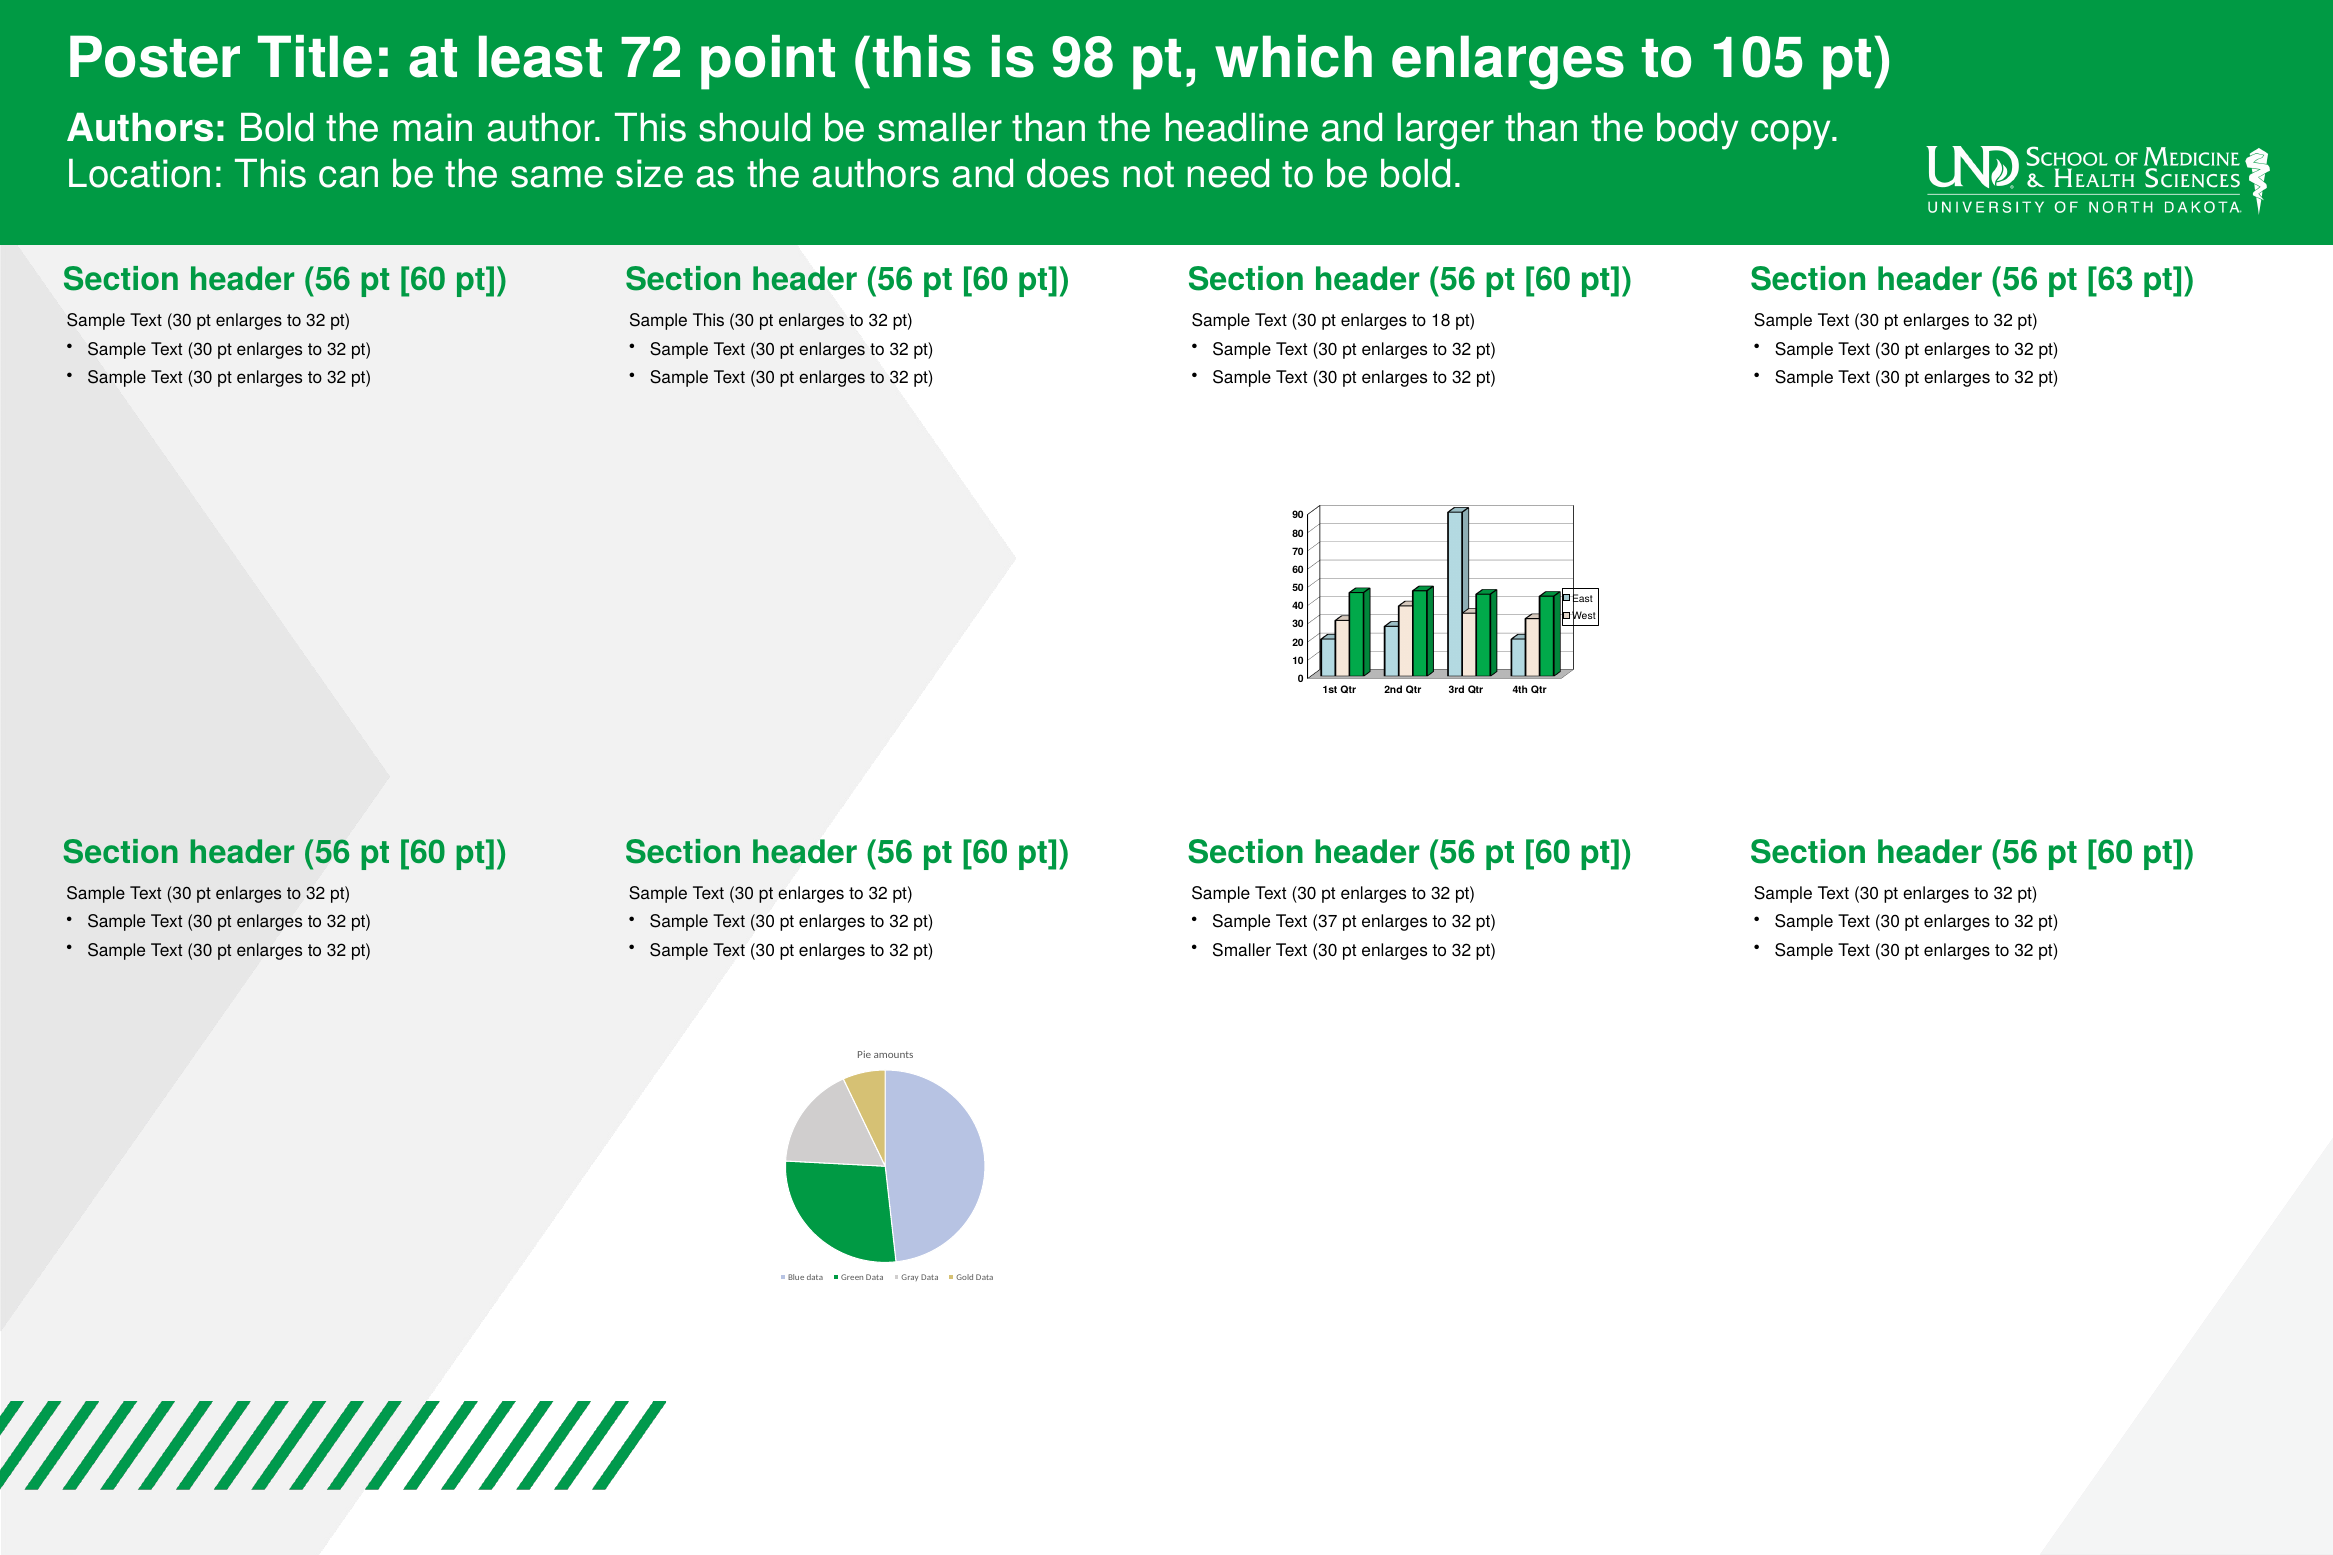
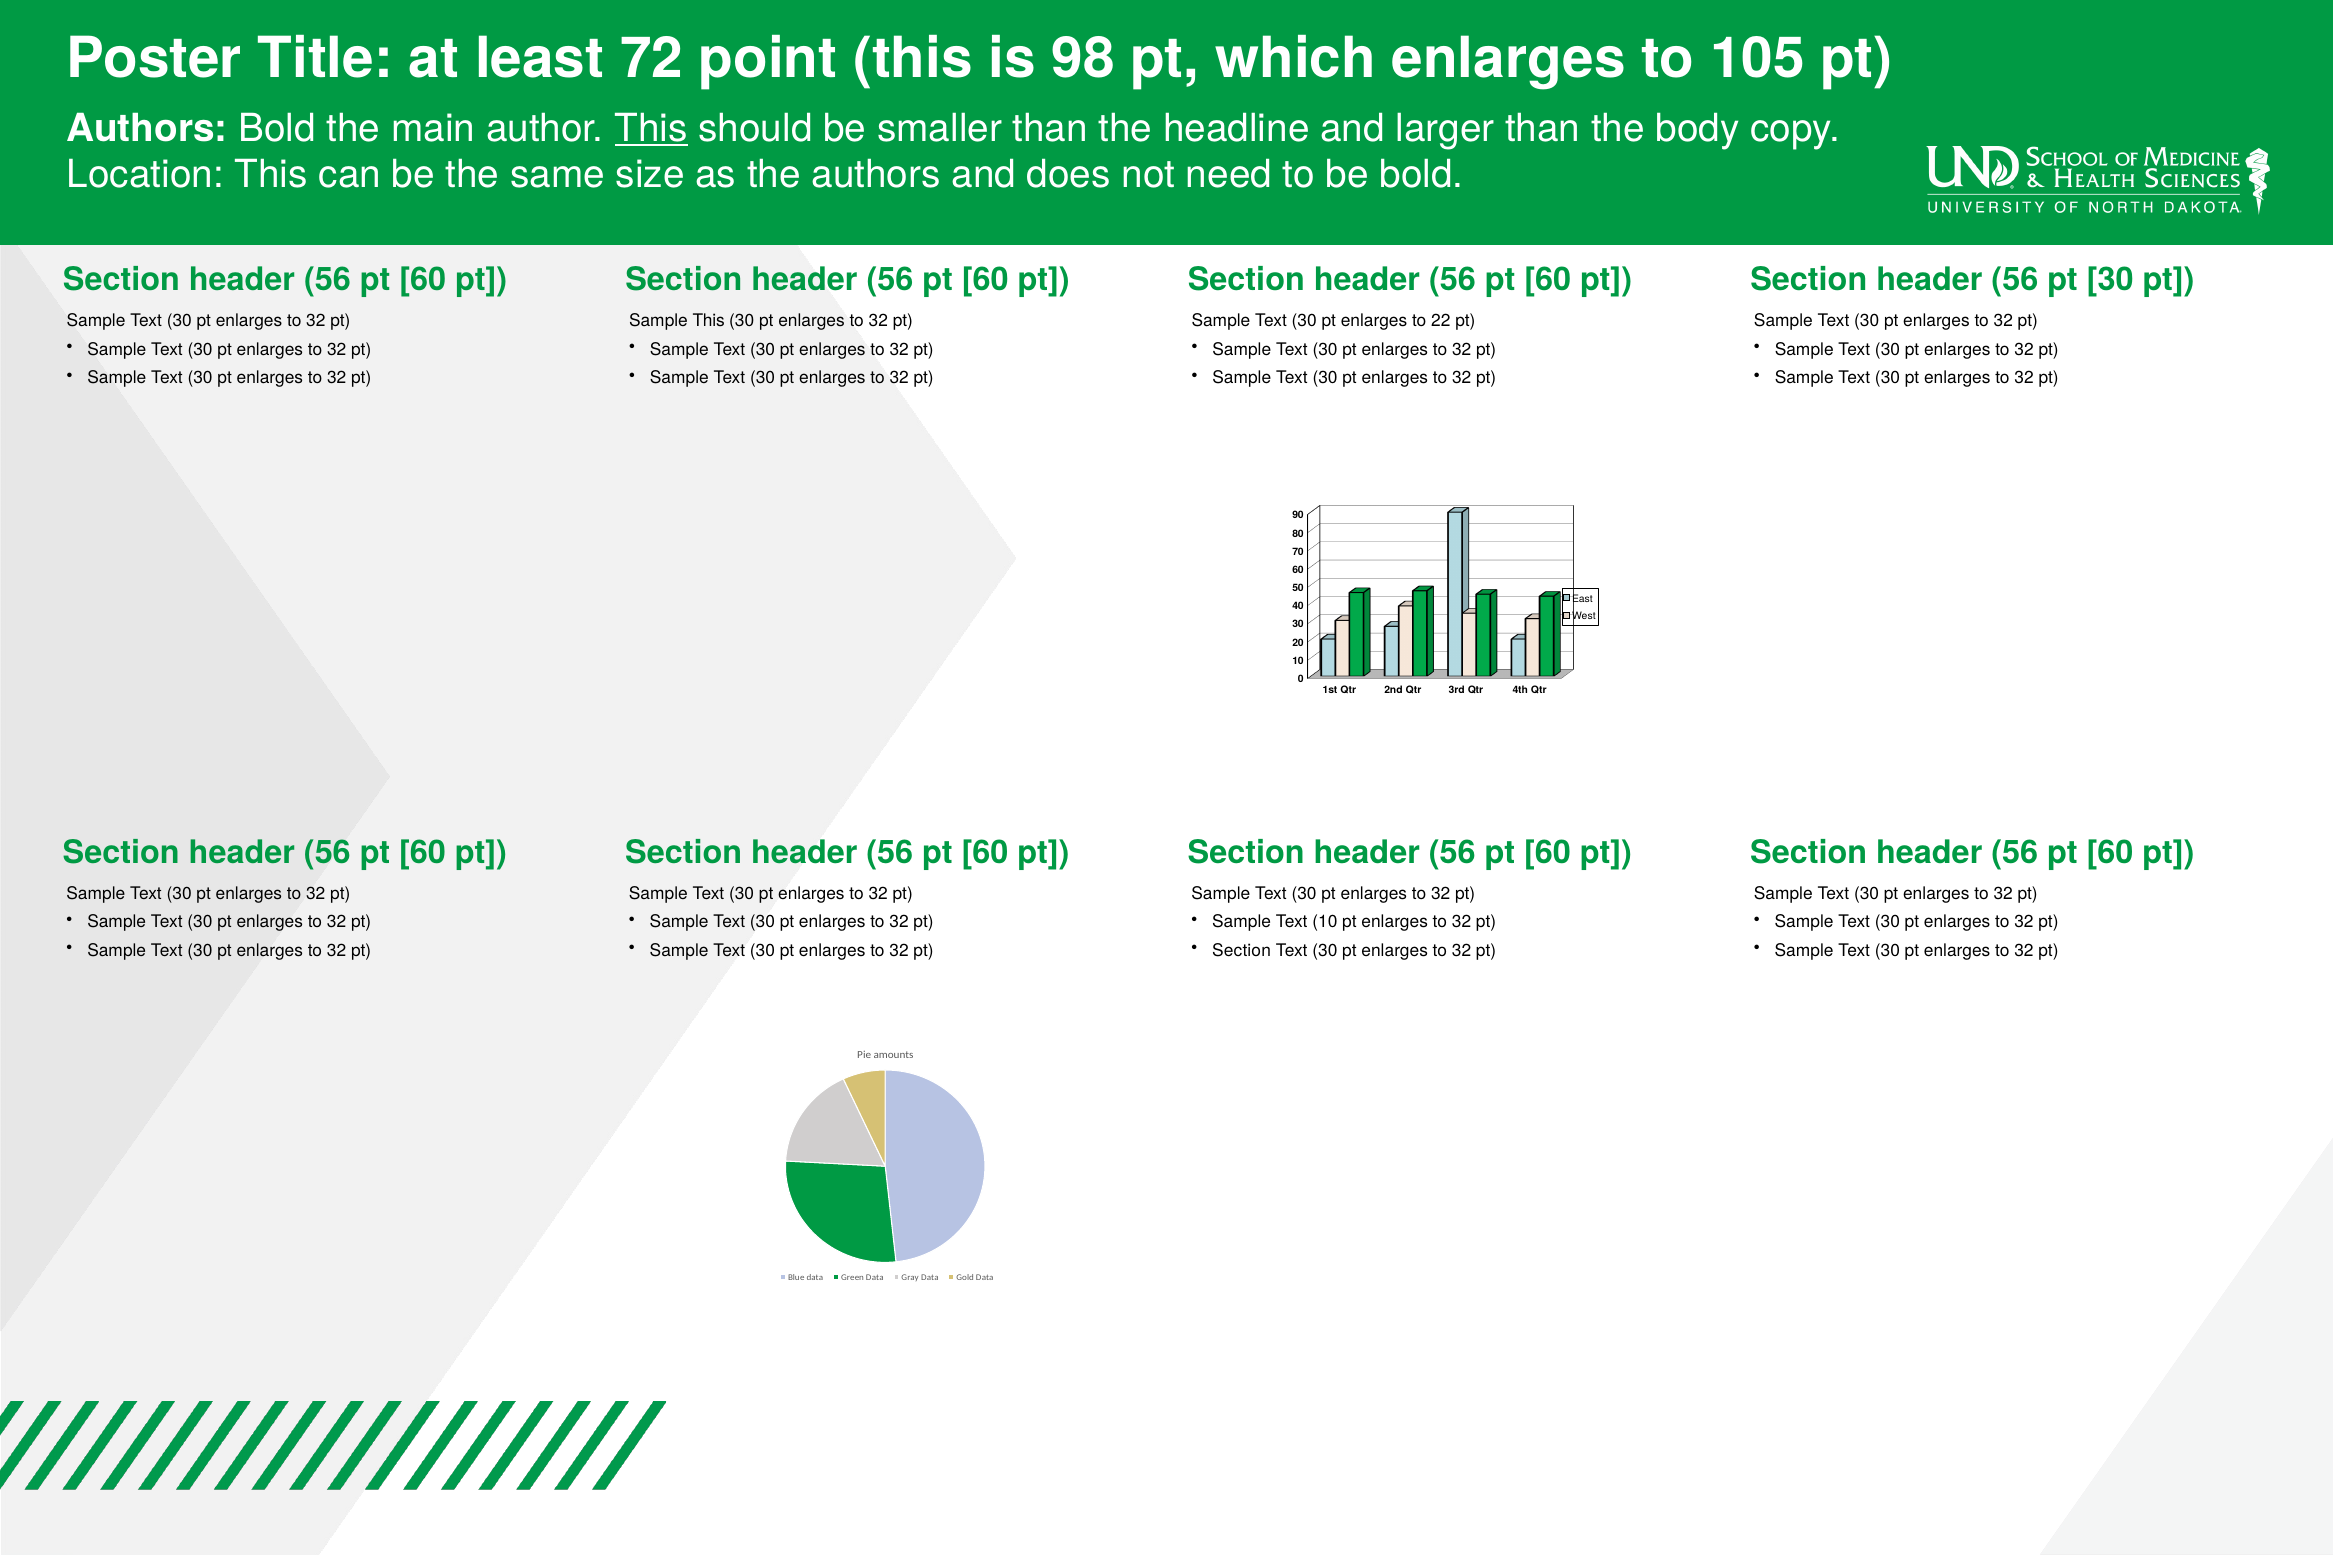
This underline: none -> present (651, 129)
pt 63: 63 -> 30 (2110, 280)
18: 18 -> 22 (1441, 321)
Text 37: 37 -> 10 (1325, 922)
Smaller: Smaller -> Section (1242, 951)
